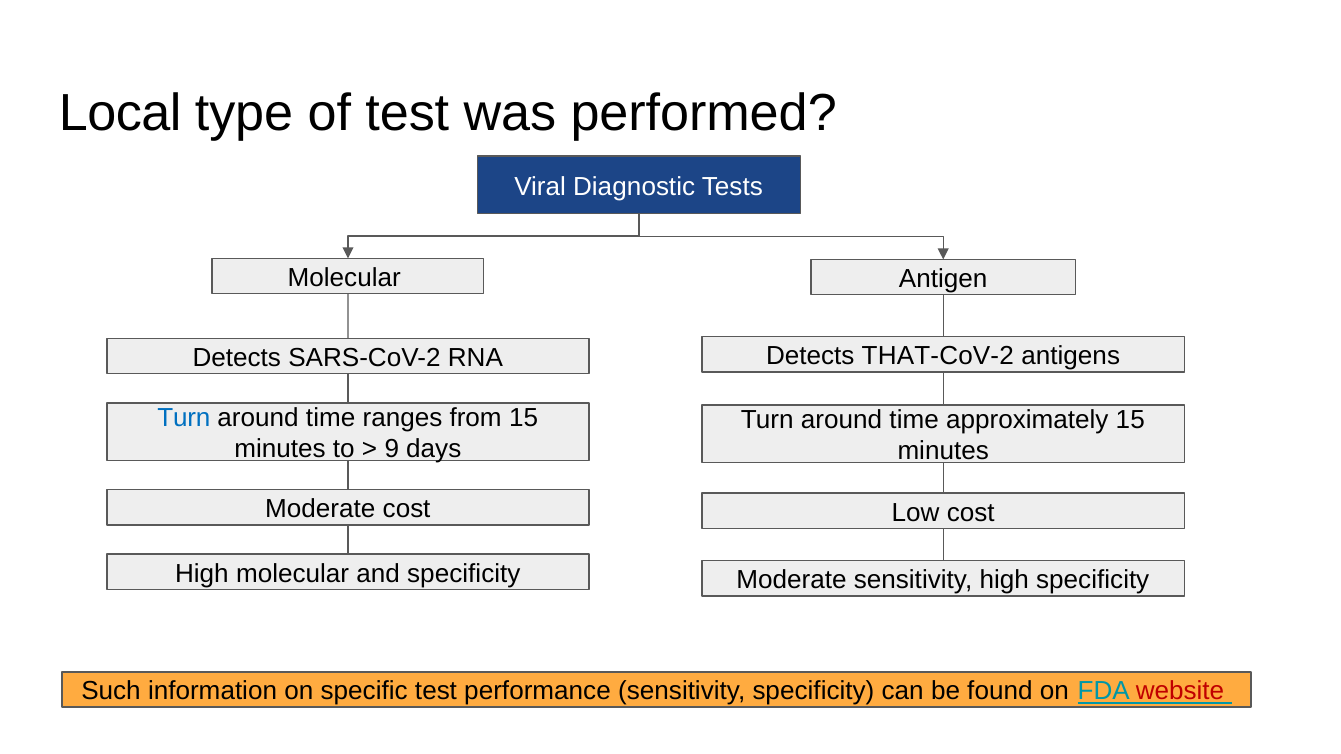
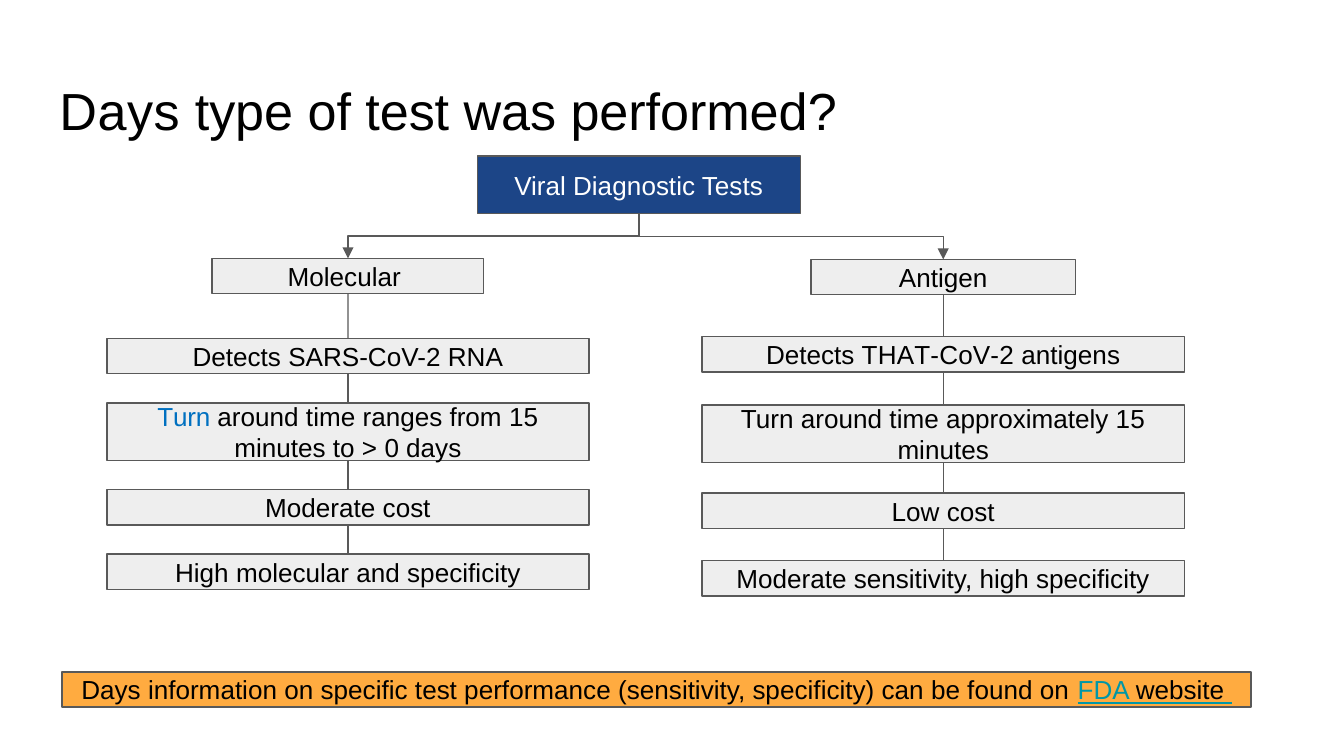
Local: Local -> Days (120, 114)
9: 9 -> 0 (392, 449)
Such: Such -> Days (111, 692)
website colour: red -> black (1180, 692)
